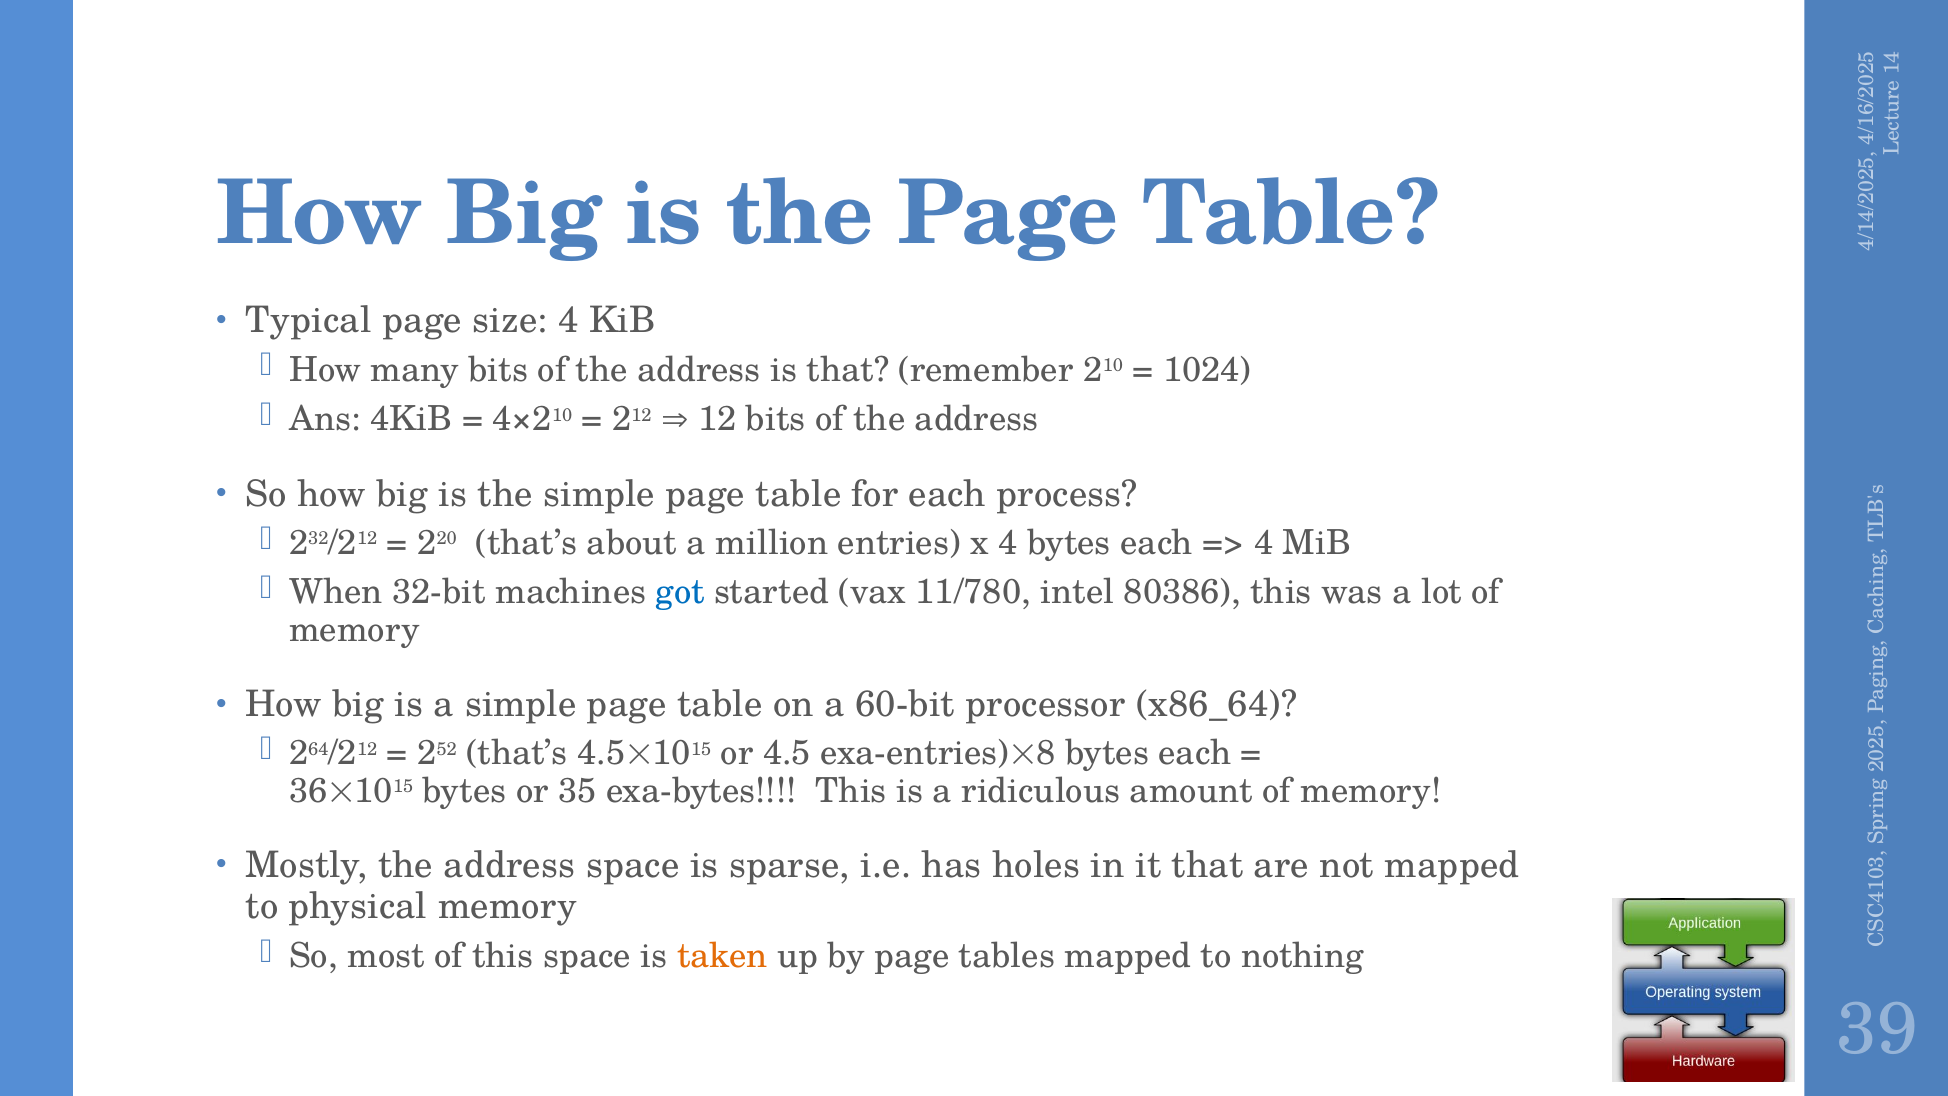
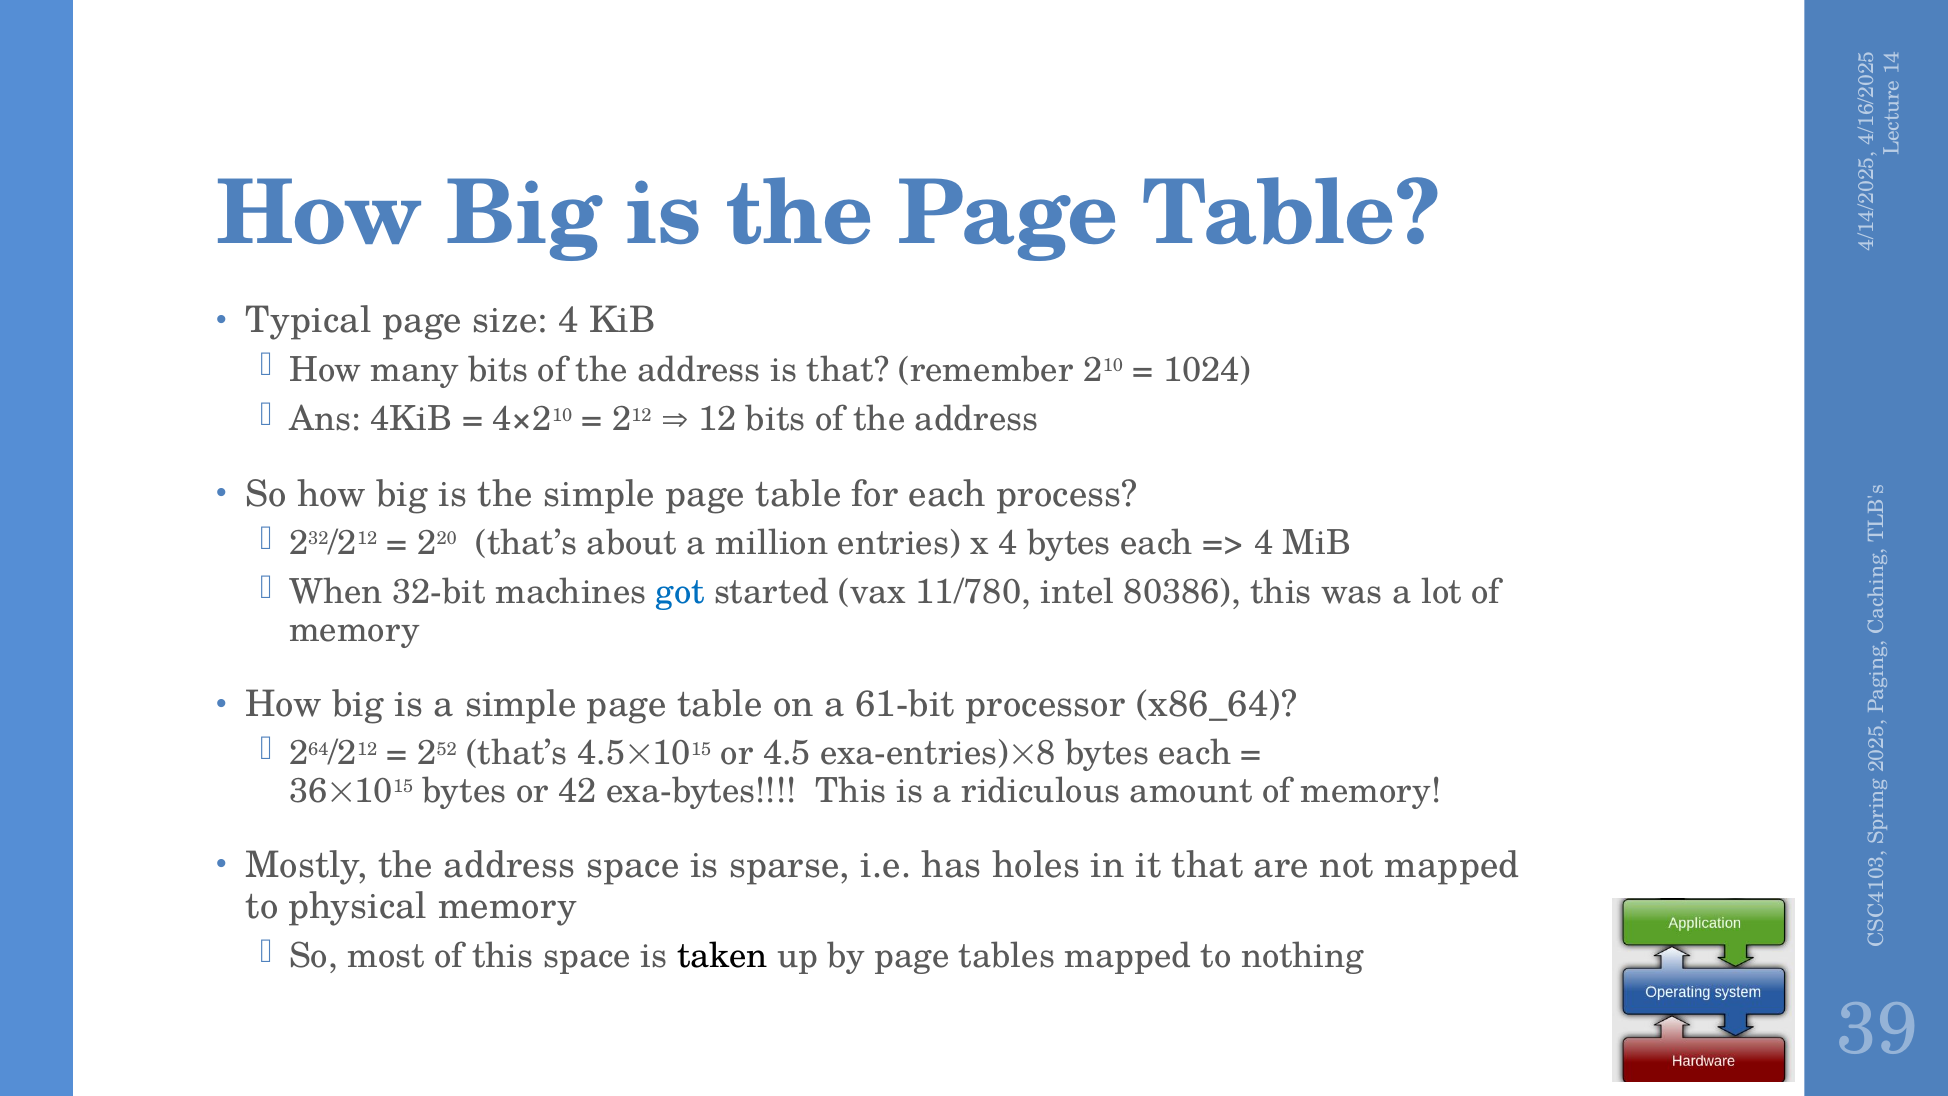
60-bit: 60-bit -> 61-bit (905, 704)
35: 35 -> 42 (577, 790)
taken colour: orange -> black (722, 956)
